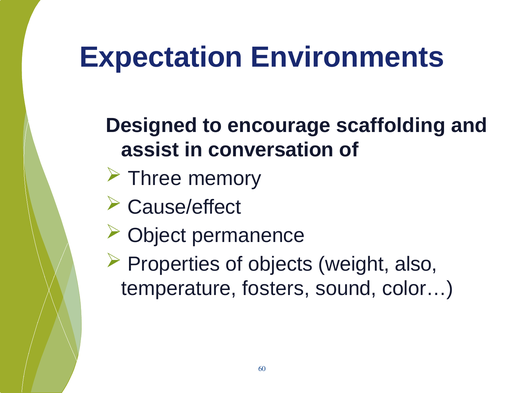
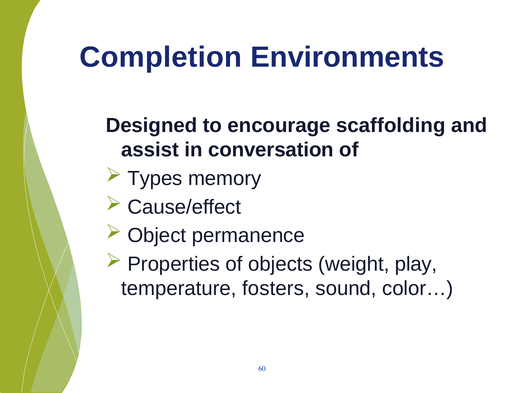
Expectation: Expectation -> Completion (161, 57)
Three: Three -> Types (155, 178)
also: also -> play (416, 264)
